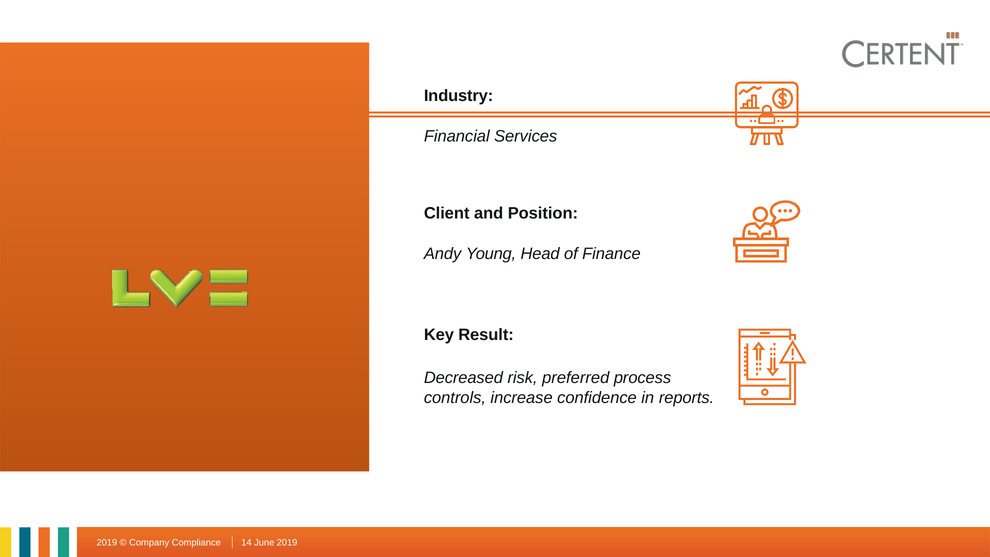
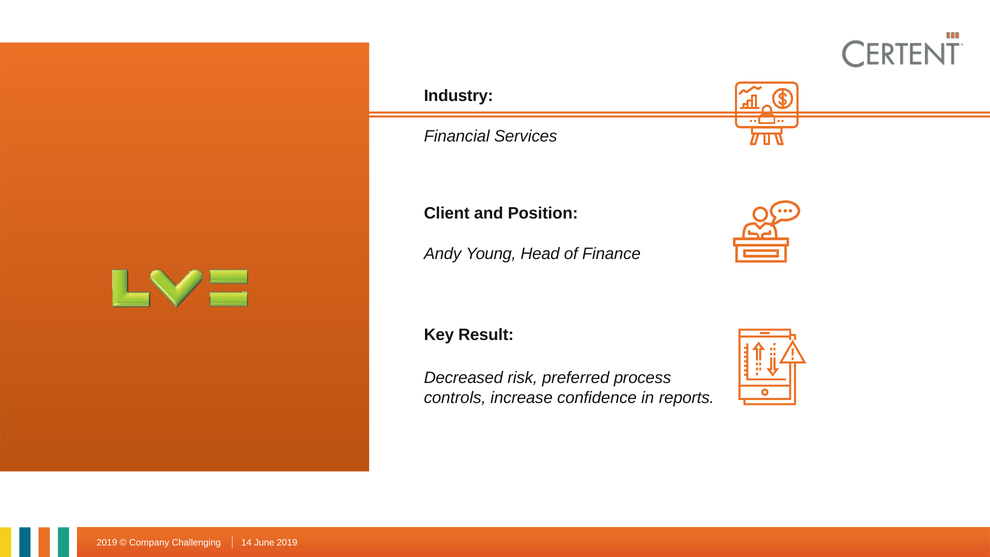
Compliance: Compliance -> Challenging (196, 543)
